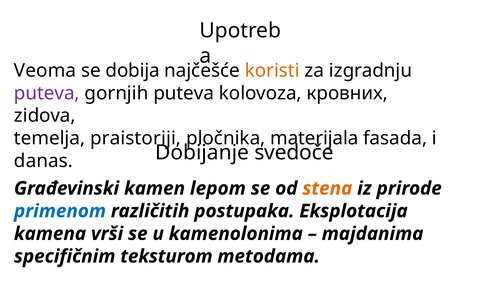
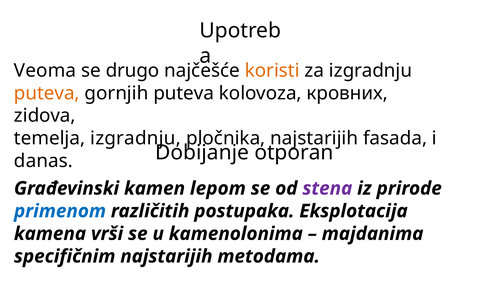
dobija: dobija -> drugo (133, 71)
puteva colour: purple -> orange (47, 93)
temelja praistoriji: praistoriji -> izgradnju (136, 139)
pločnika materijala: materijala -> najstarijih (314, 139)
svedoče: svedoče -> otporan (294, 153)
stena colour: orange -> purple (327, 189)
specifičnim teksturom: teksturom -> najstarijih (166, 257)
